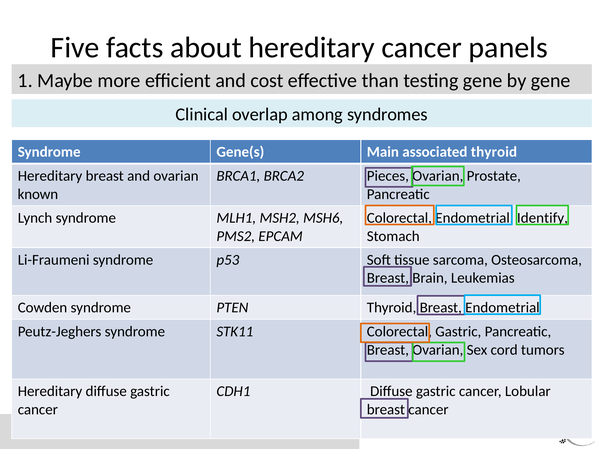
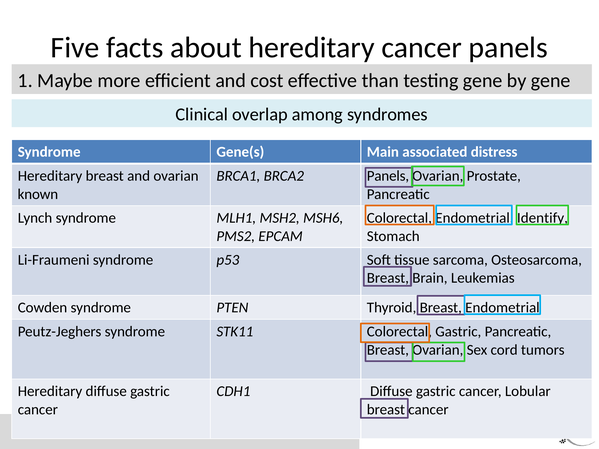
associated thyroid: thyroid -> distress (494, 152)
BRCA2 Pieces: Pieces -> Panels (388, 176)
